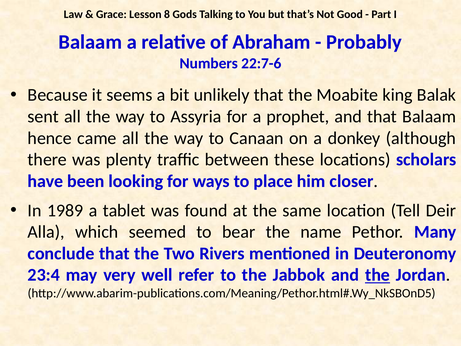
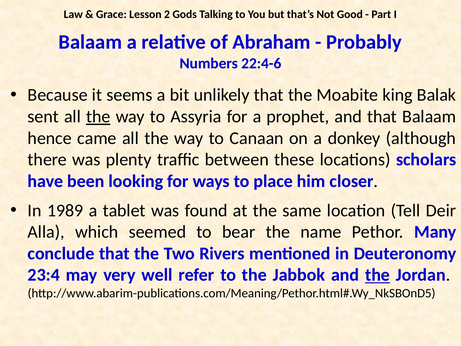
8: 8 -> 2 (167, 14)
22:7-6: 22:7-6 -> 22:4-6 (261, 63)
the underline: none -> present (98, 117)
